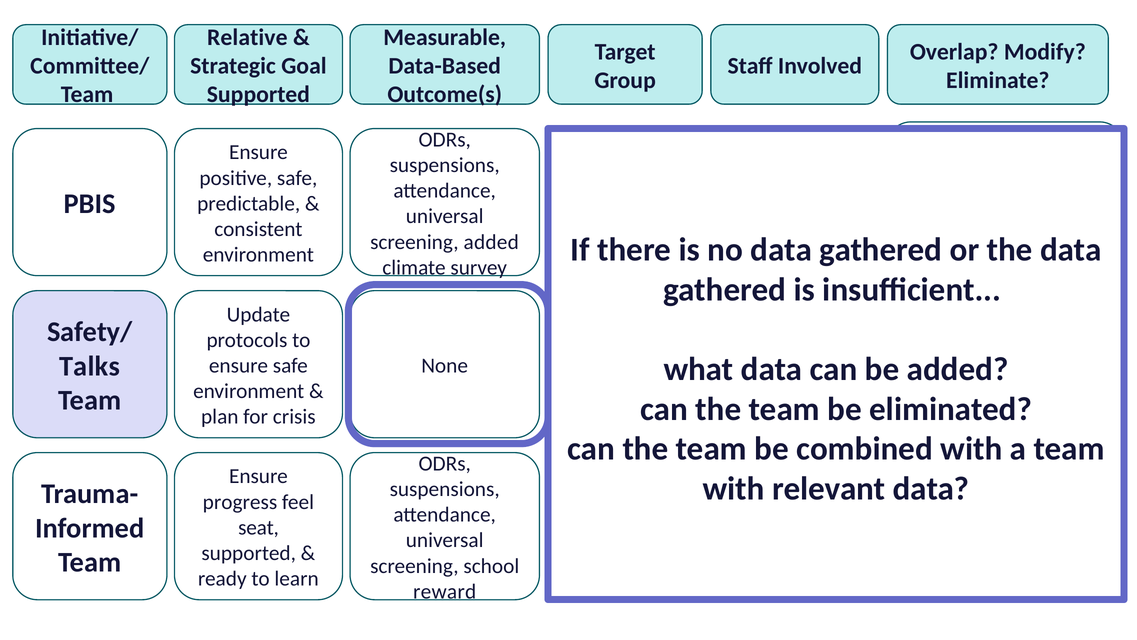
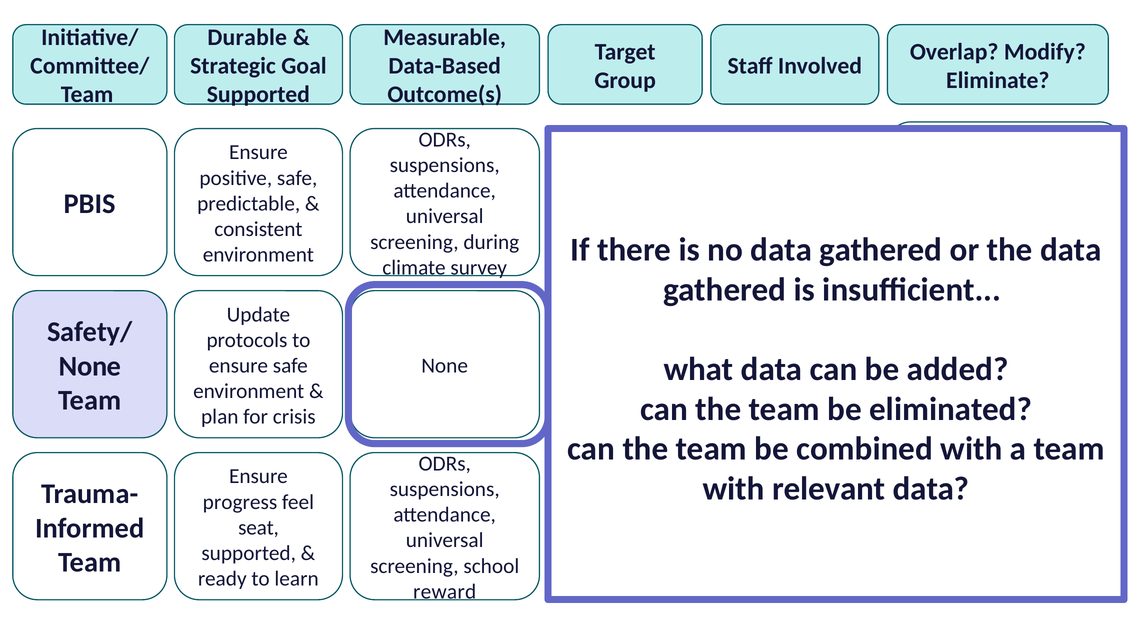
Relative: Relative -> Durable (247, 38)
screening added: added -> during (491, 242)
Talks: Talks -> None (90, 366)
